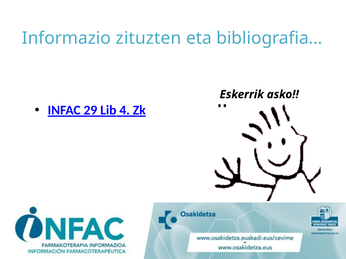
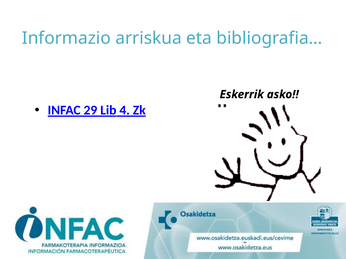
zituzten: zituzten -> arriskua (149, 38)
